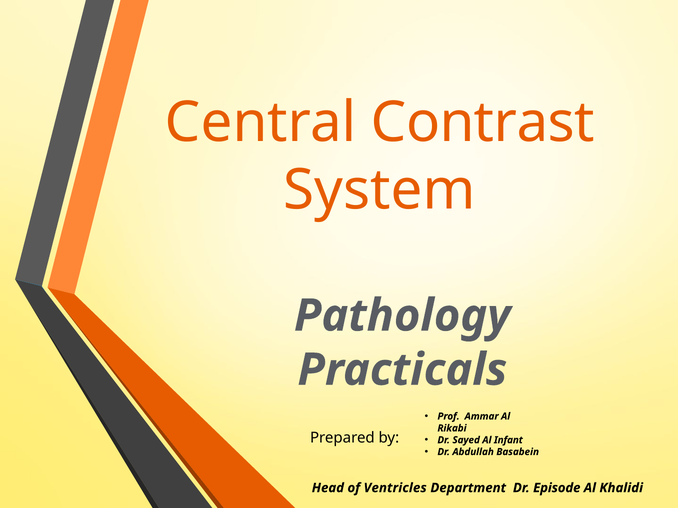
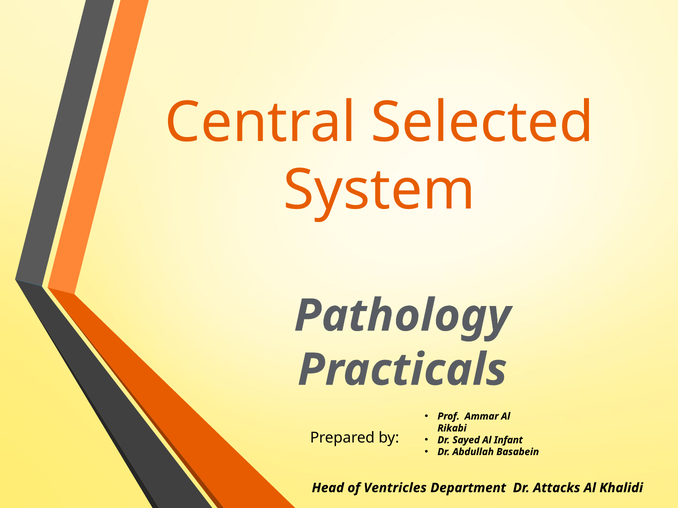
Contrast: Contrast -> Selected (482, 123)
Episode: Episode -> Attacks (557, 488)
